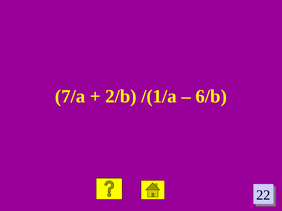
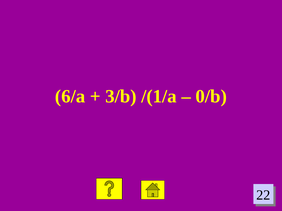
7/a: 7/a -> 6/a (70, 96)
2/b: 2/b -> 3/b (121, 96)
6/b: 6/b -> 0/b (211, 96)
